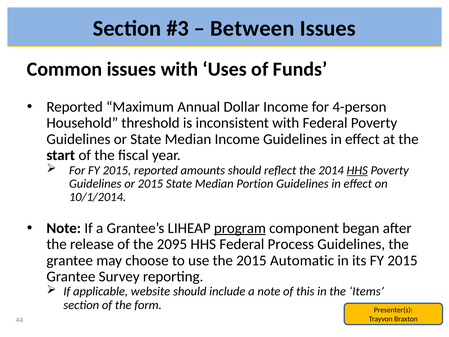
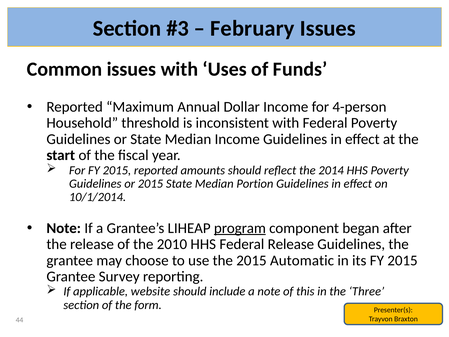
Between: Between -> February (252, 28)
HHS underline: present -> none (357, 170)
2095: 2095 -> 2010 (172, 244)
Federal Process: Process -> Release (291, 244)
Items: Items -> Three (367, 291)
